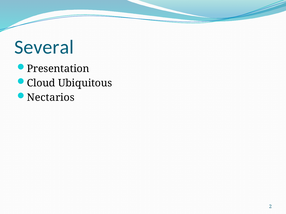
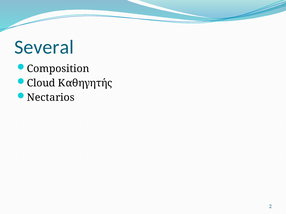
Presentation: Presentation -> Composition (58, 69)
Ubiquitous: Ubiquitous -> Καθηγητής (85, 83)
